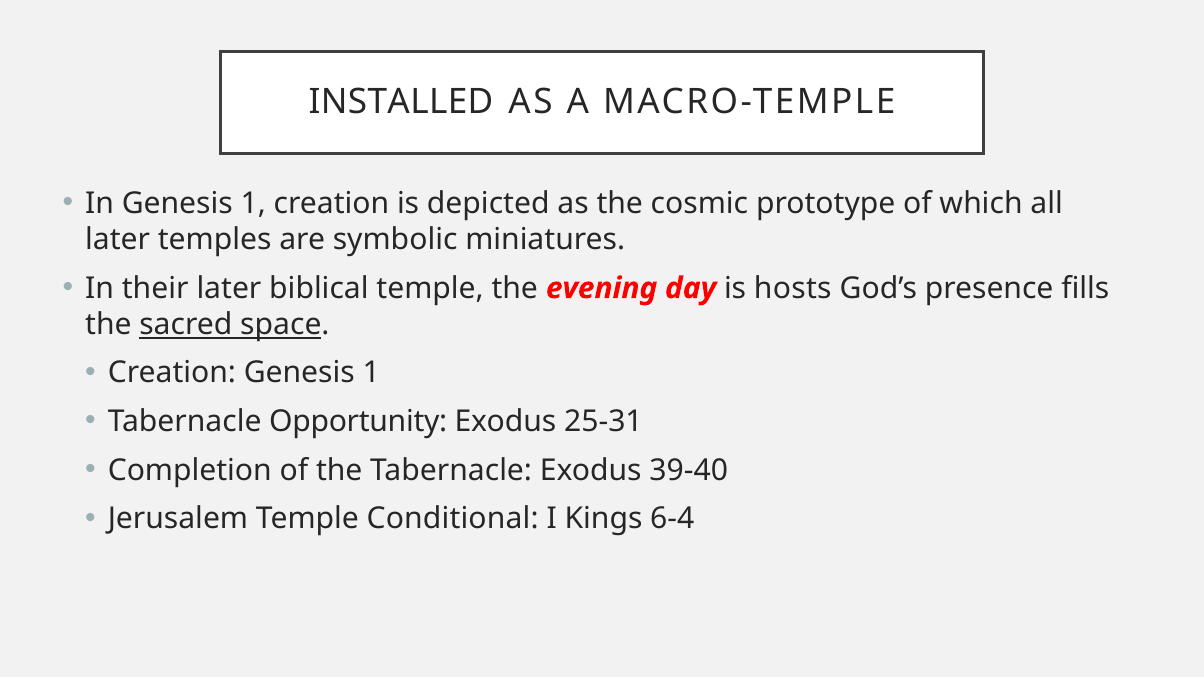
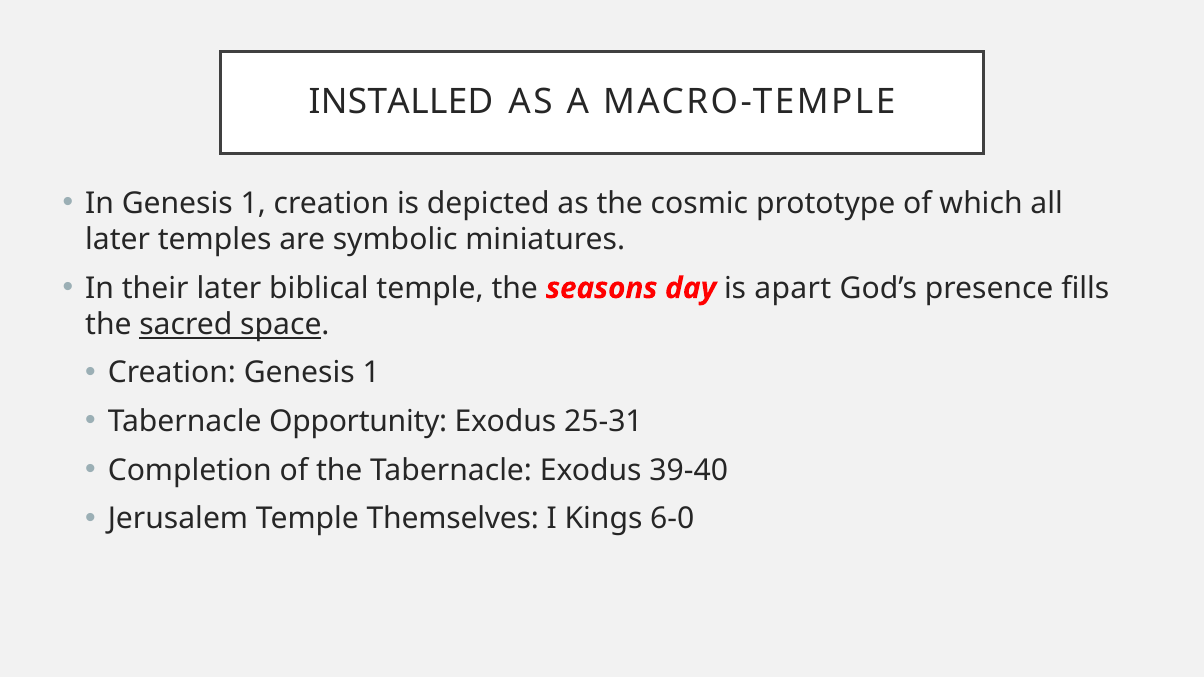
evening: evening -> seasons (602, 288)
hosts: hosts -> apart (793, 288)
Conditional: Conditional -> Themselves (453, 519)
6-4: 6-4 -> 6-0 (672, 519)
